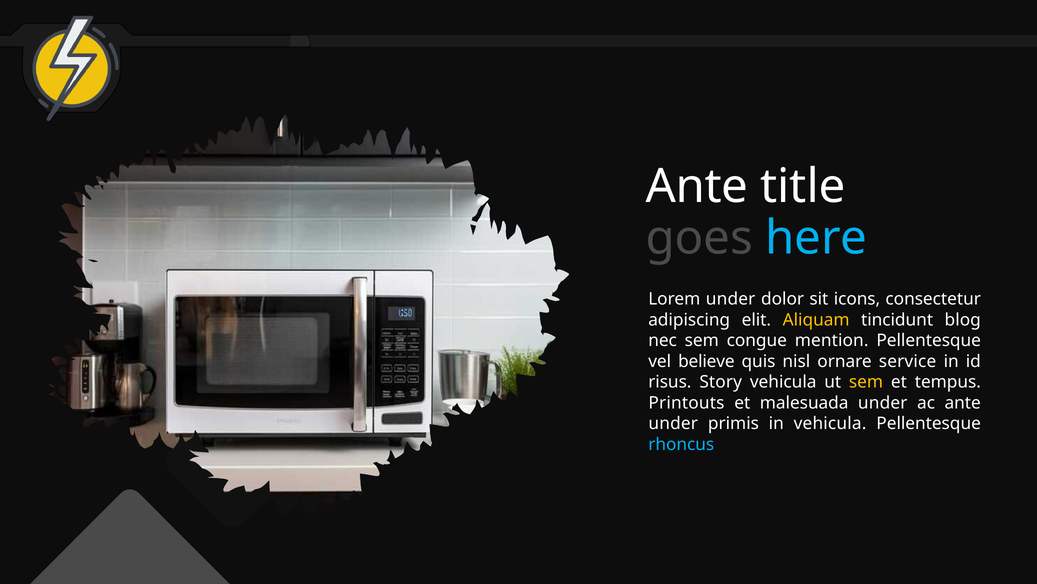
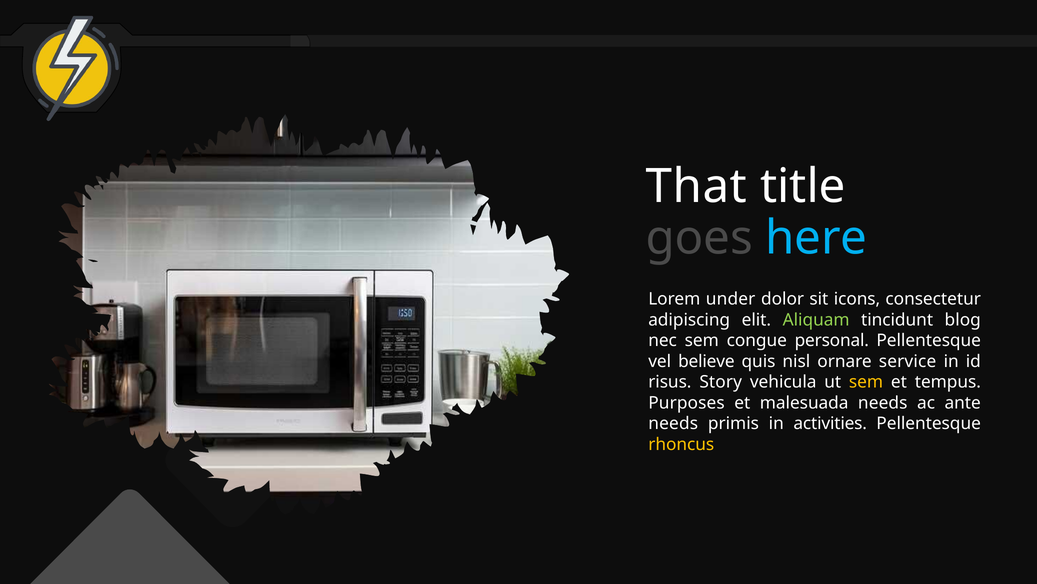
Ante: Ante -> That (696, 186)
Aliquam colour: yellow -> light green (816, 320)
mention: mention -> personal (832, 340)
Printouts: Printouts -> Purposes (686, 402)
malesuada under: under -> needs (883, 402)
under: under -> needs (673, 423)
in vehicula: vehicula -> activities (830, 423)
rhoncus colour: light blue -> yellow (681, 444)
